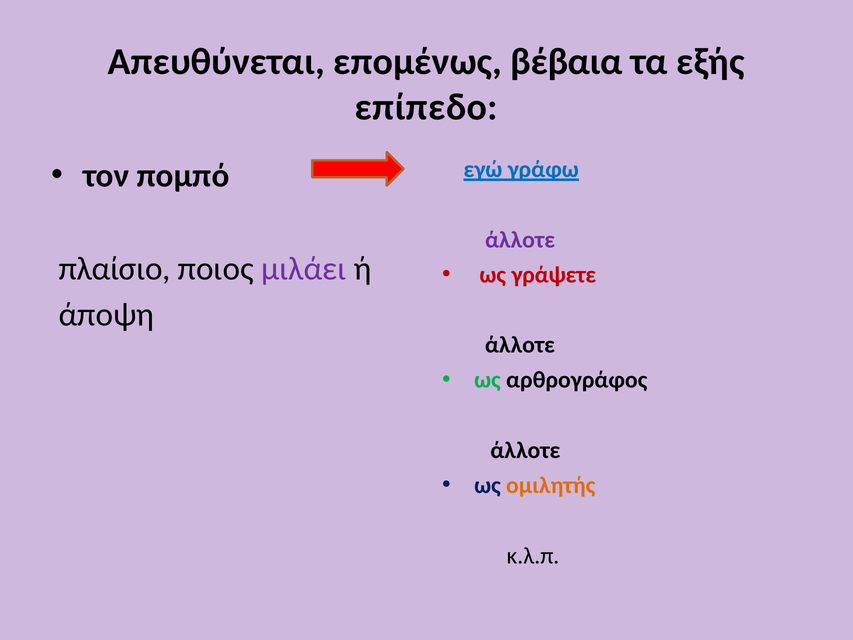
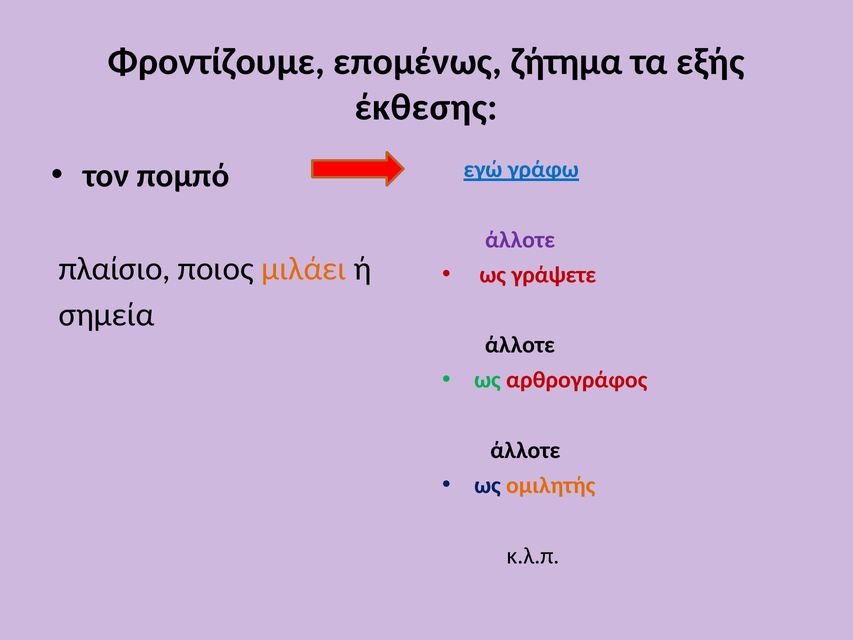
Απευθύνεται: Απευθύνεται -> Φροντίζουμε (216, 62)
βέβαια: βέβαια -> ζήτημα (567, 62)
επίπεδο: επίπεδο -> έκθεσης (426, 107)
μιλάει colour: purple -> orange (304, 268)
άποψη: άποψη -> σημεία (106, 315)
αρθρογράφος colour: black -> red (577, 380)
